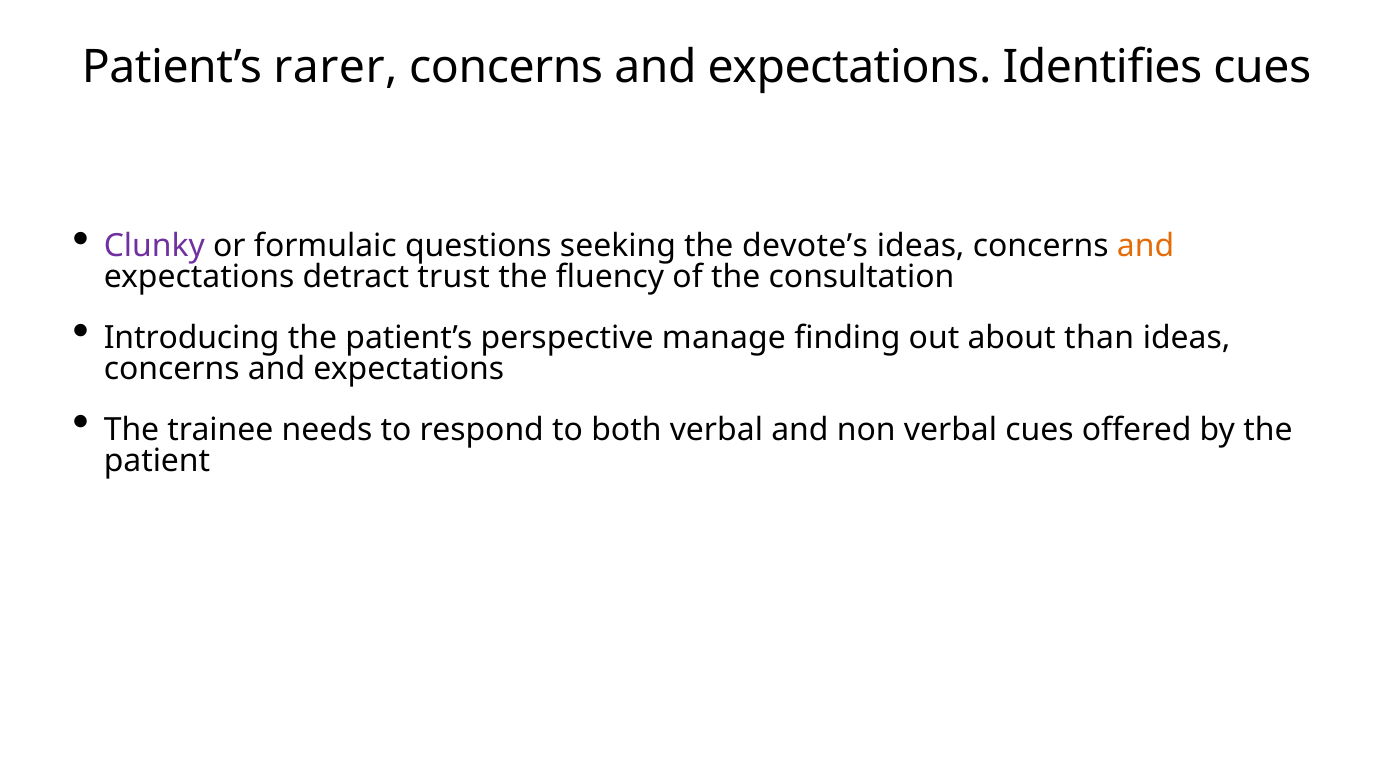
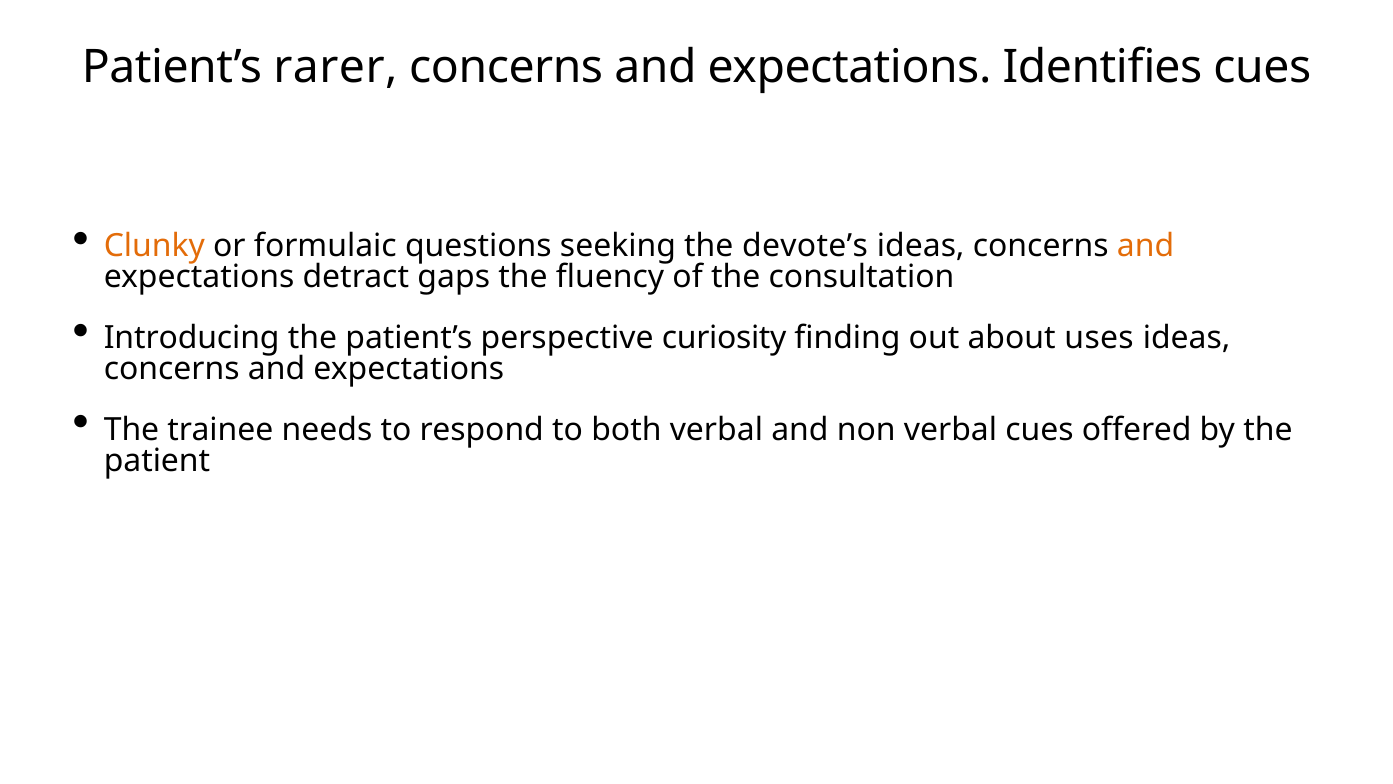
Clunky colour: purple -> orange (154, 246)
trust: trust -> gaps (454, 277)
manage: manage -> curiosity (724, 338)
than: than -> uses (1099, 338)
